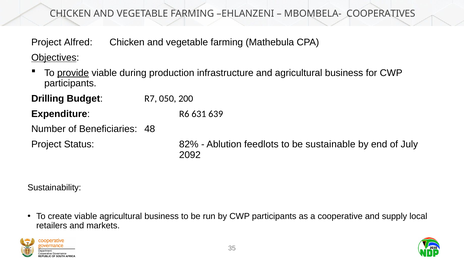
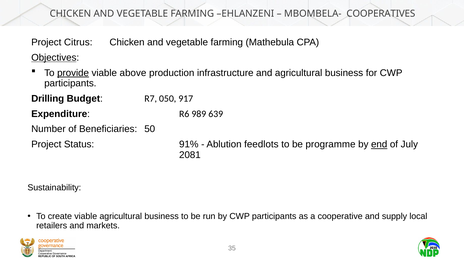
Alfred: Alfred -> Citrus (78, 42)
during: during -> above (133, 73)
200: 200 -> 917 (186, 99)
631: 631 -> 989 (199, 114)
48: 48 -> 50 (150, 129)
82%: 82% -> 91% (189, 144)
sustainable: sustainable -> programme (330, 144)
end underline: none -> present (379, 144)
2092: 2092 -> 2081 (190, 155)
